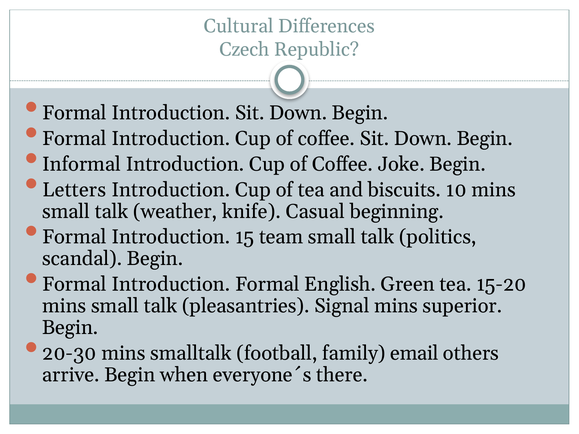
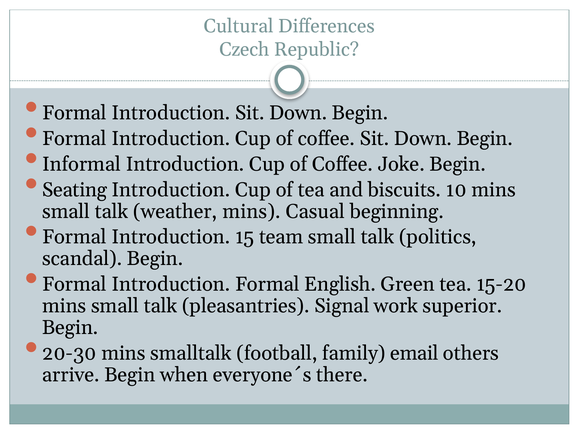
Letters: Letters -> Seating (75, 190)
weather knife: knife -> mins (251, 212)
Signal mins: mins -> work (396, 306)
